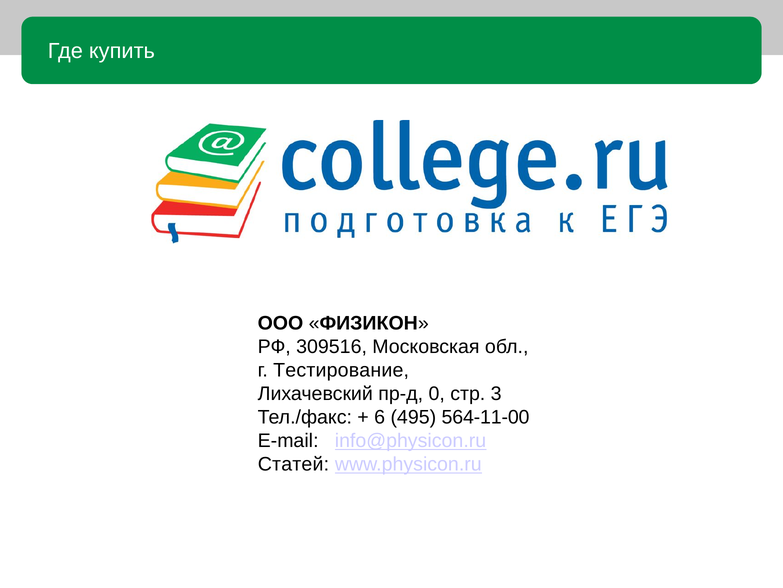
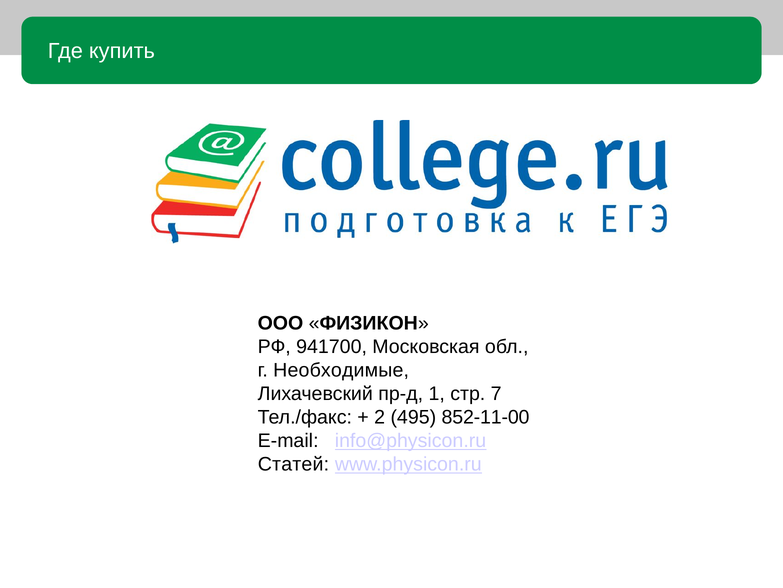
309516: 309516 -> 941700 (332, 346)
Тестирование: Тестирование -> Необходимые (341, 370)
0: 0 -> 1 (437, 393)
3: 3 -> 7 (496, 393)
6: 6 -> 2 (380, 417)
564-11-00: 564-11-00 -> 852-11-00 (486, 417)
